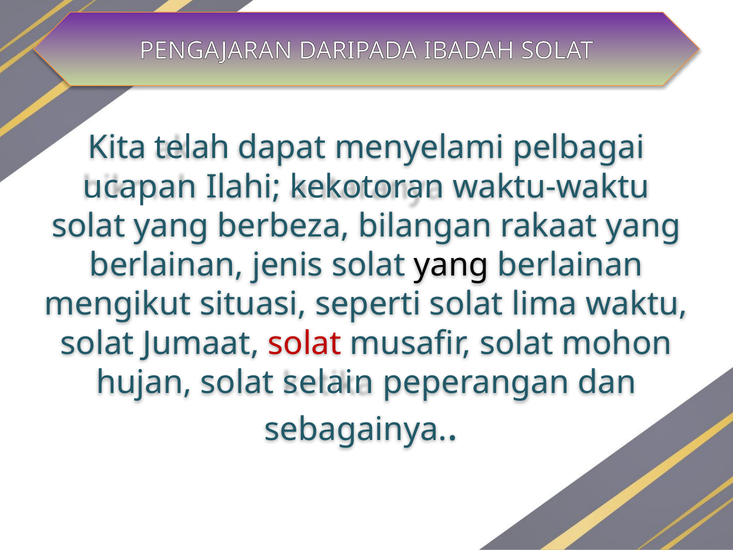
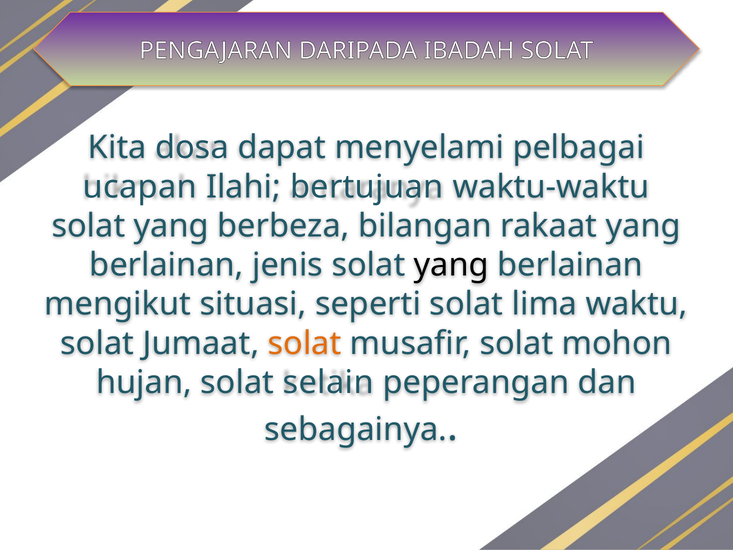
telah: telah -> dosa (192, 148)
kekotoran: kekotoran -> bertujuan (367, 187)
solat colour: red -> orange (305, 343)
